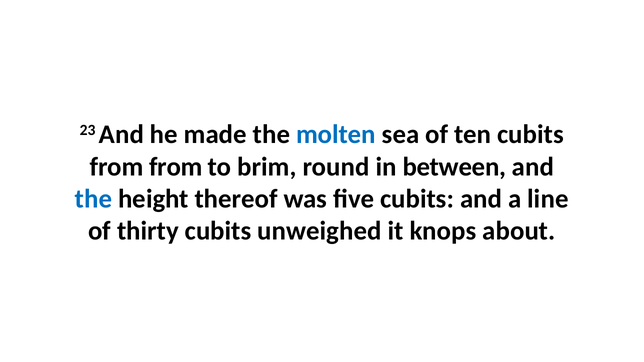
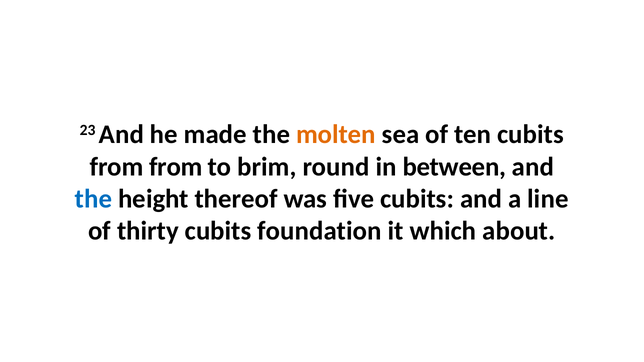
molten colour: blue -> orange (336, 135)
unweighed: unweighed -> foundation (319, 231)
knops: knops -> which (443, 231)
